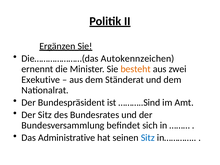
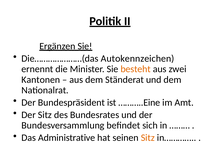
Exekutive: Exekutive -> Kantonen (41, 80)
………..Sind: ………..Sind -> ………..Eine (139, 103)
Sitz colour: blue -> orange (148, 138)
